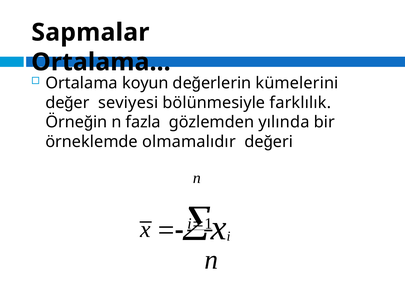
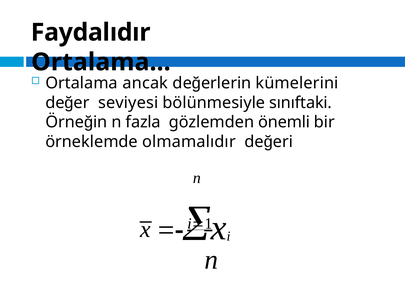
Sapmalar: Sapmalar -> Faydalıdır (91, 32)
koyun: koyun -> ancak (145, 83)
farklılık: farklılık -> sınıftaki (301, 103)
yılında: yılında -> önemli (284, 122)
